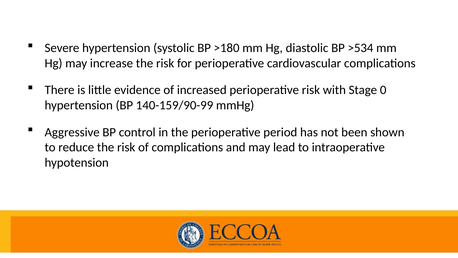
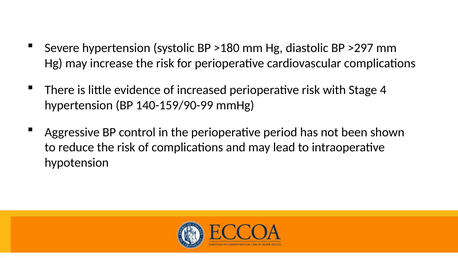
>534: >534 -> >297 (361, 48)
0: 0 -> 4 (383, 90)
